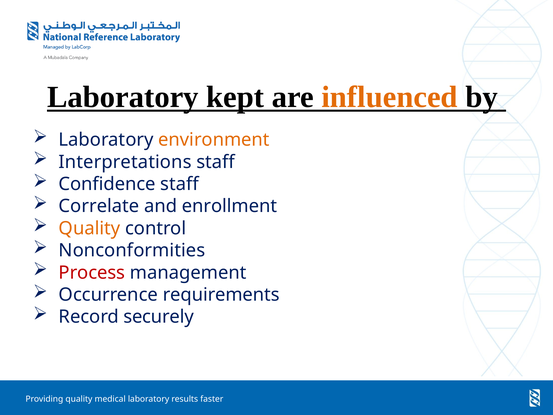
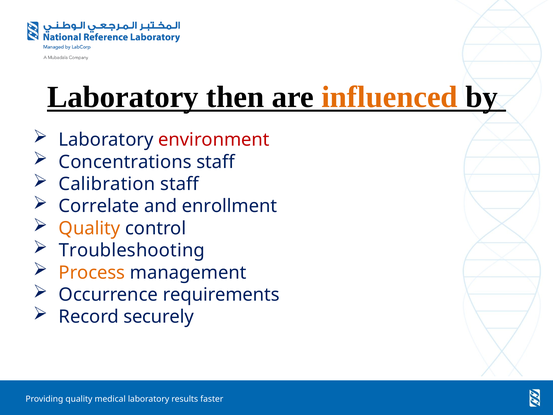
kept: kept -> then (235, 97)
environment colour: orange -> red (214, 140)
Interpretations: Interpretations -> Concentrations (125, 162)
Confidence: Confidence -> Calibration (107, 184)
Nonconformities: Nonconformities -> Troubleshooting (132, 250)
Process colour: red -> orange (92, 272)
